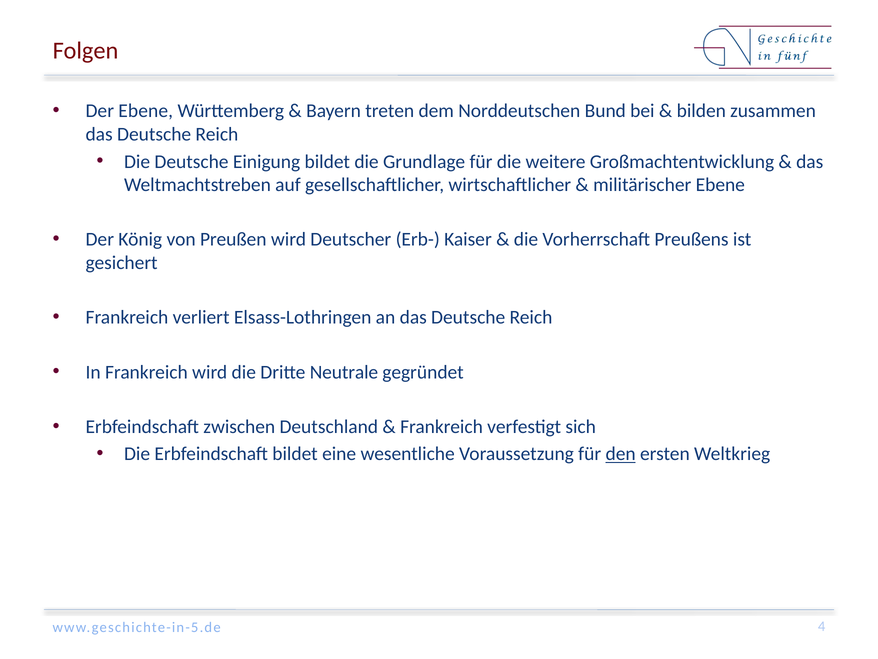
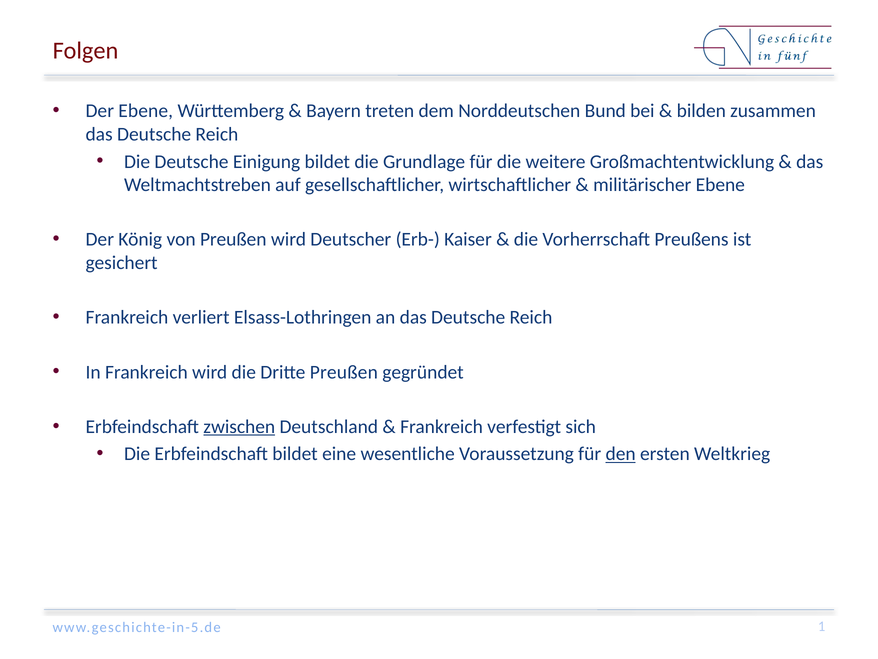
Dritte Neutrale: Neutrale -> Preußen (344, 372)
zwischen underline: none -> present (239, 426)
4: 4 -> 1 (822, 626)
